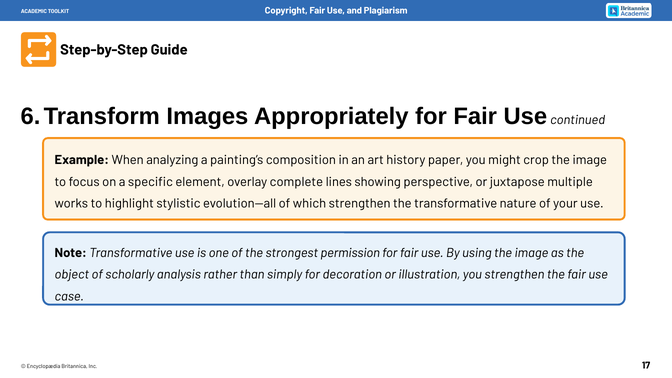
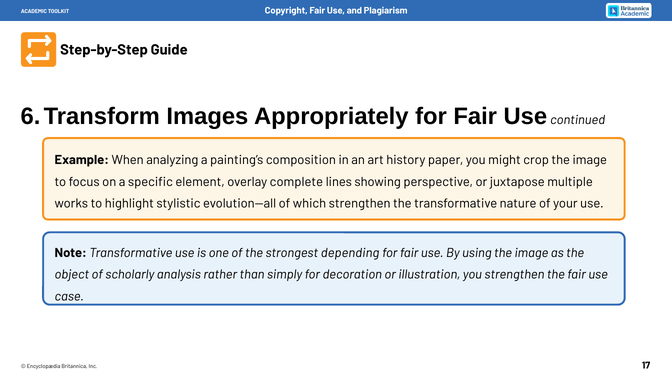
permission: permission -> depending (350, 253)
